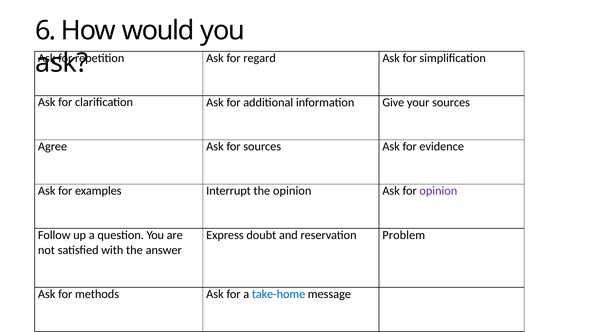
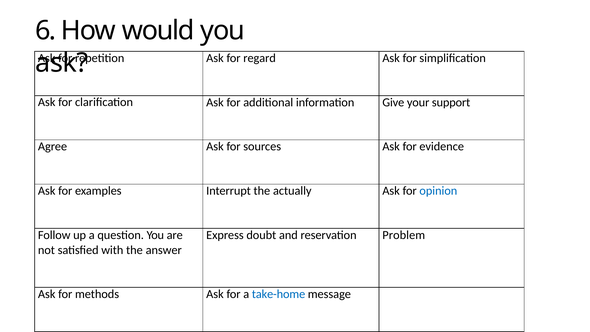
your sources: sources -> support (451, 102)
the opinion: opinion -> actually (292, 191)
opinion colour: purple -> blue (438, 191)
